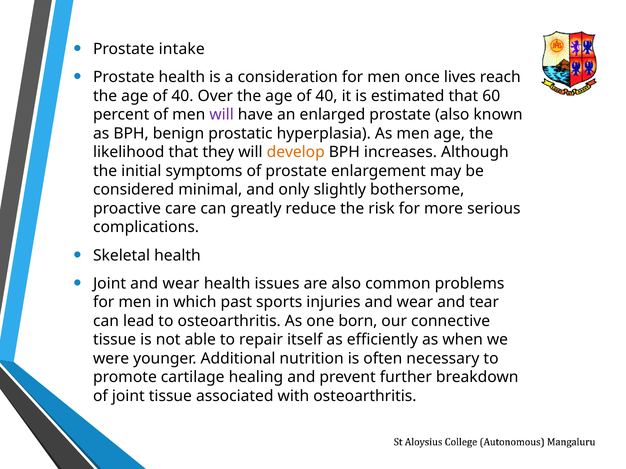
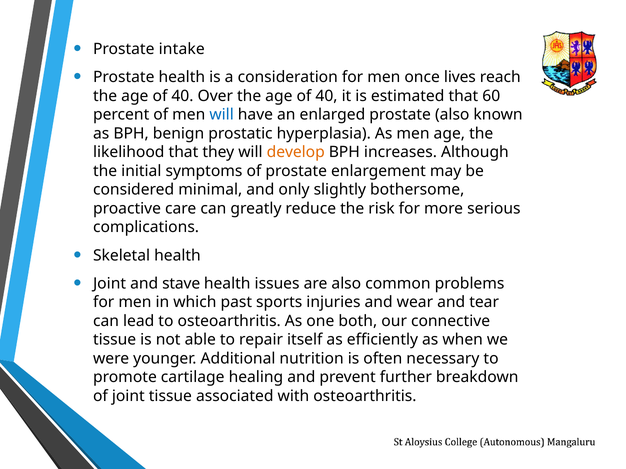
will colour: purple -> blue (222, 115)
Joint and wear: wear -> stave (181, 284)
born: born -> both (358, 321)
